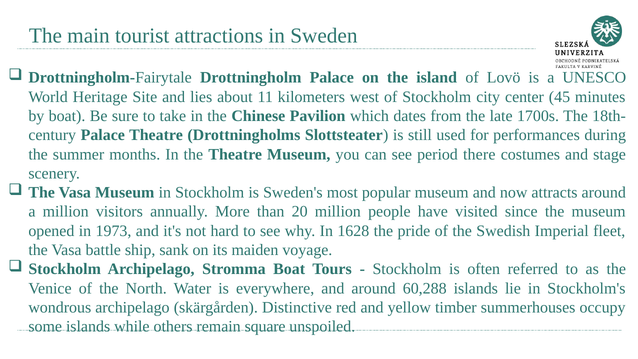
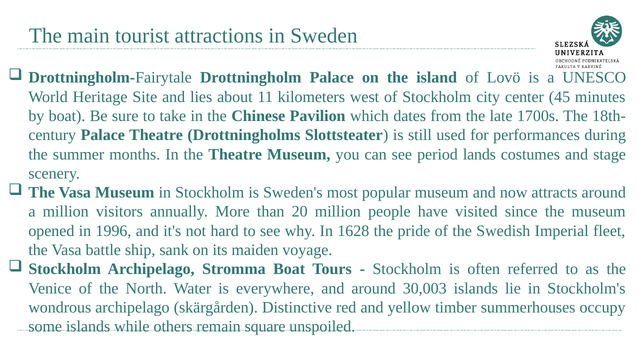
there: there -> lands (479, 154)
1973: 1973 -> 1996 (114, 231)
60,288: 60,288 -> 30,003 (425, 288)
